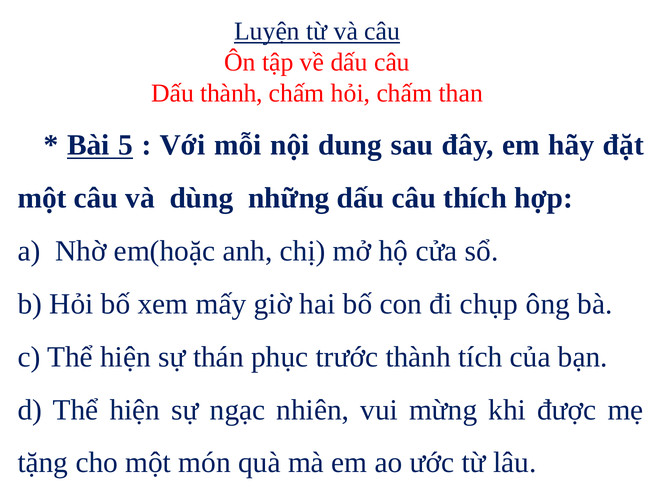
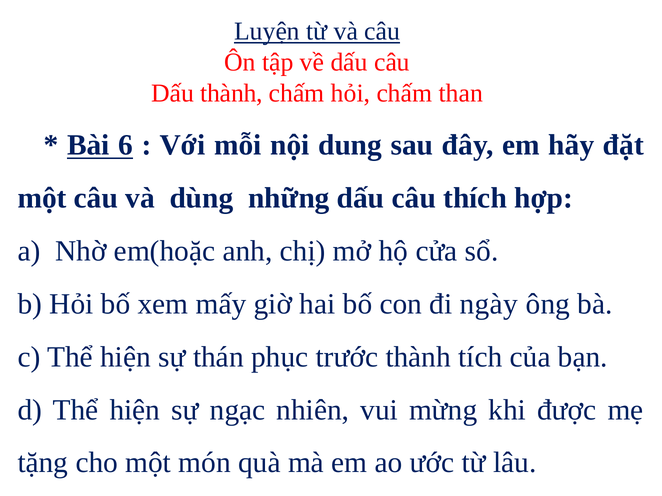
5: 5 -> 6 (126, 145)
chụp: chụp -> ngày (489, 304)
